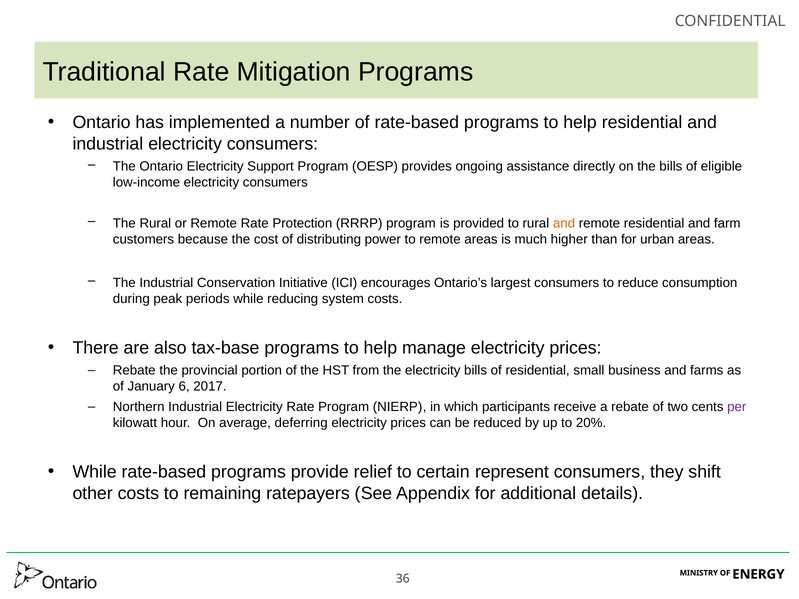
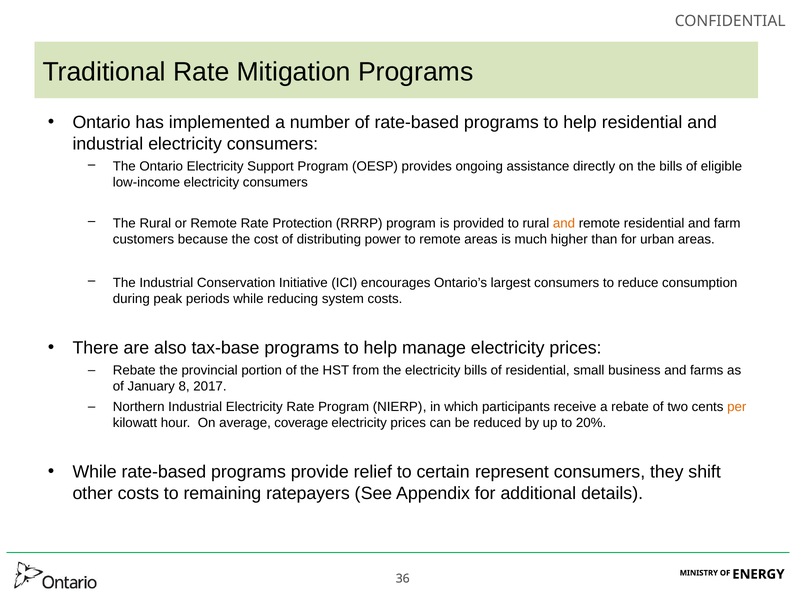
6: 6 -> 8 (184, 387)
per colour: purple -> orange (737, 407)
deferring: deferring -> coverage (301, 423)
